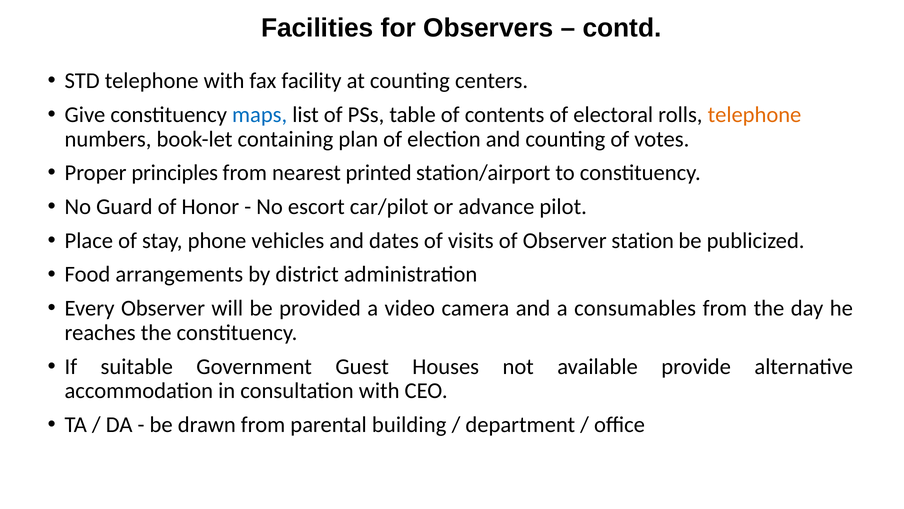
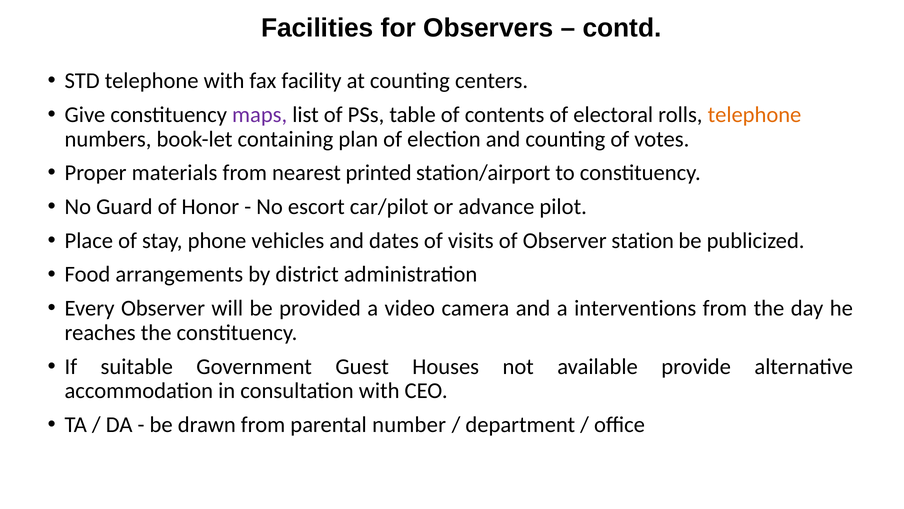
maps colour: blue -> purple (260, 114)
principles: principles -> materials (175, 173)
consumables: consumables -> interventions (635, 308)
building: building -> number (409, 424)
